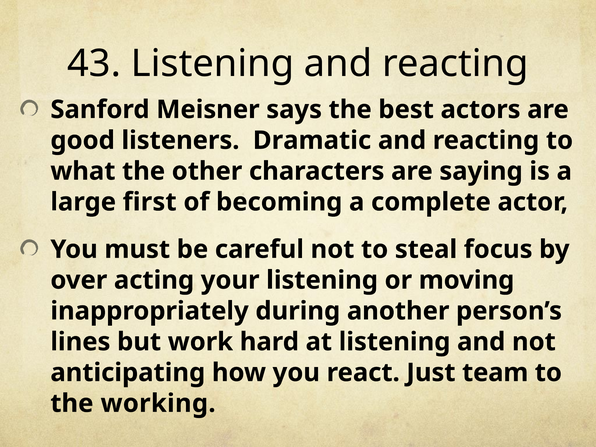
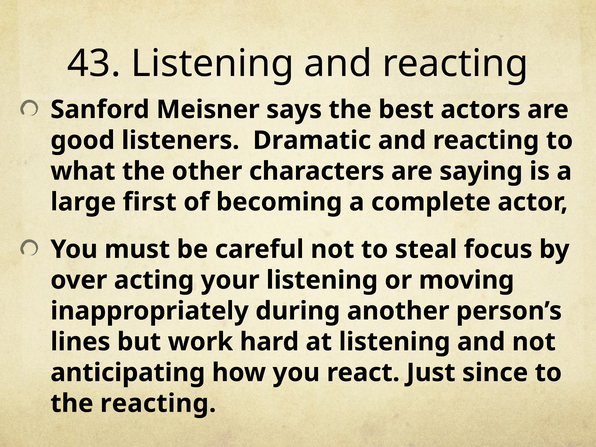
team: team -> since (495, 373)
the working: working -> reacting (158, 403)
